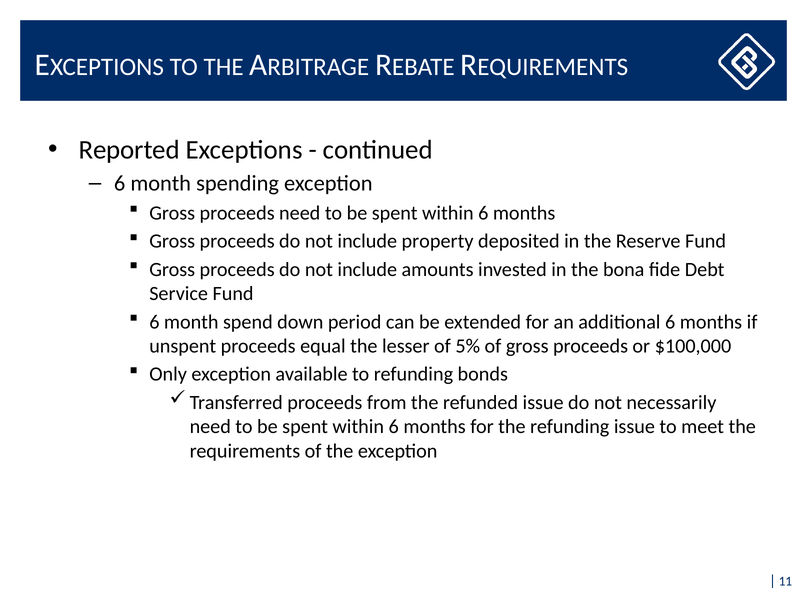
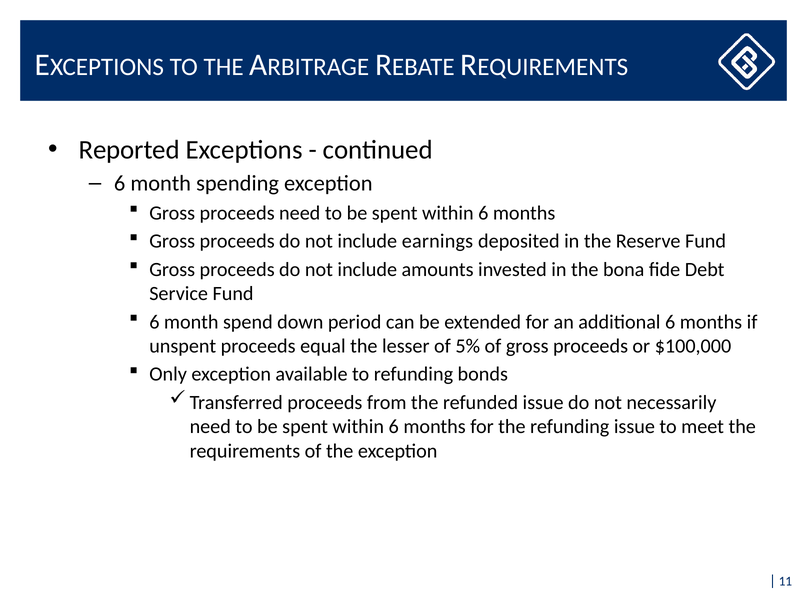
property: property -> earnings (437, 241)
